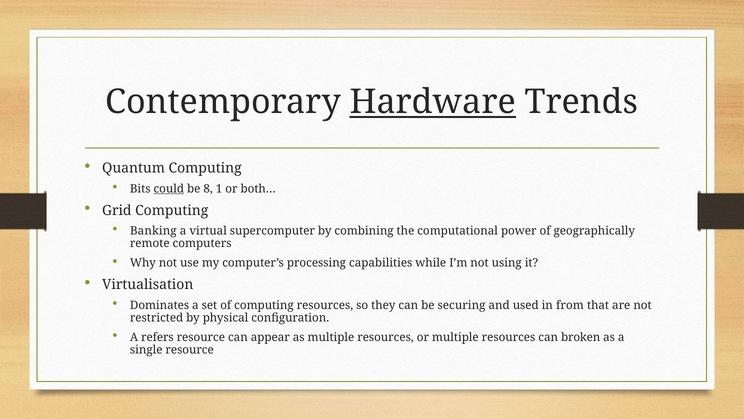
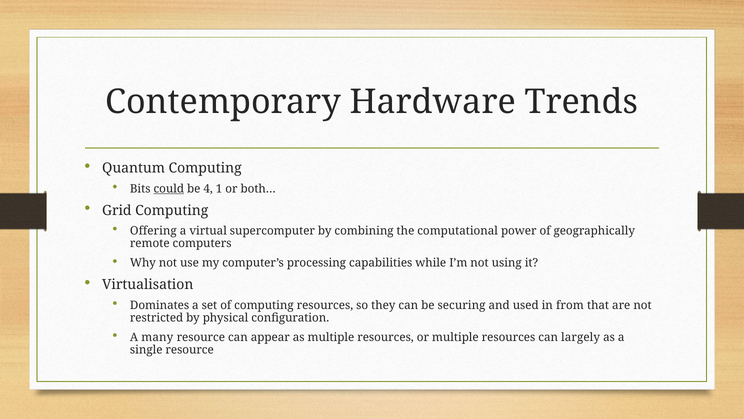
Hardware underline: present -> none (433, 102)
8: 8 -> 4 (208, 189)
Banking: Banking -> Offering (153, 231)
refers: refers -> many (157, 337)
broken: broken -> largely (581, 337)
